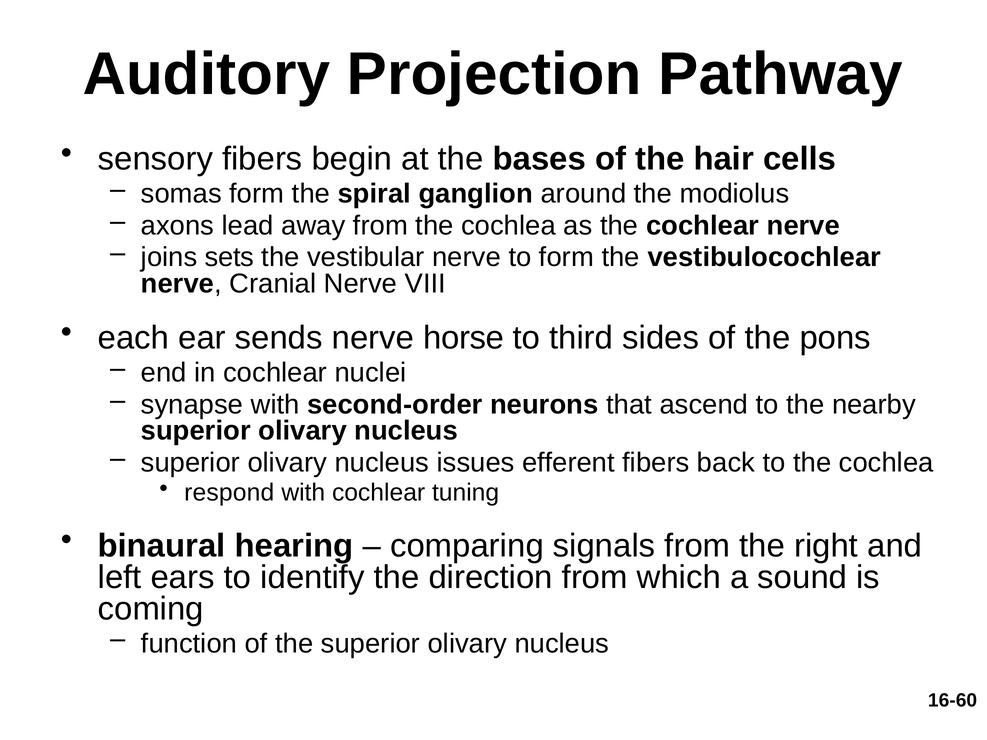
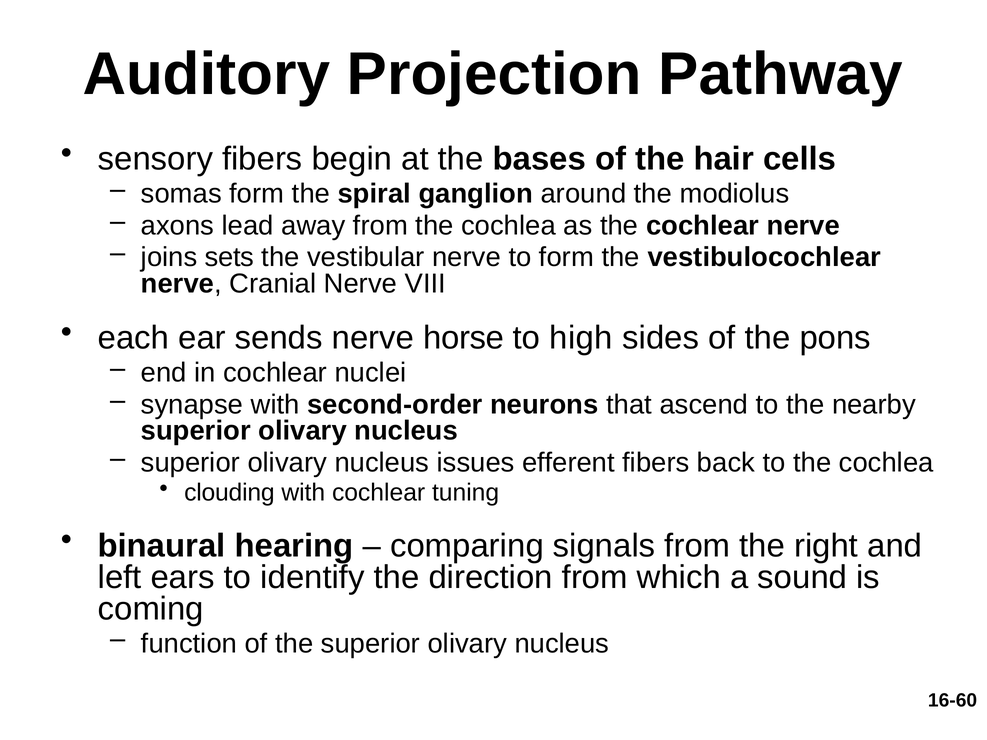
third: third -> high (581, 338)
respond: respond -> clouding (229, 493)
